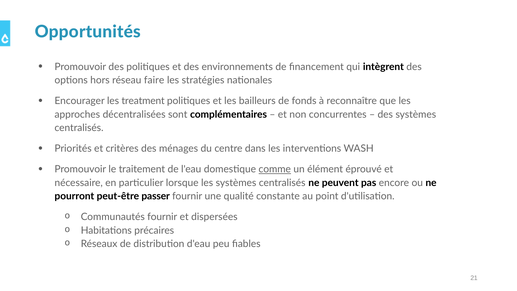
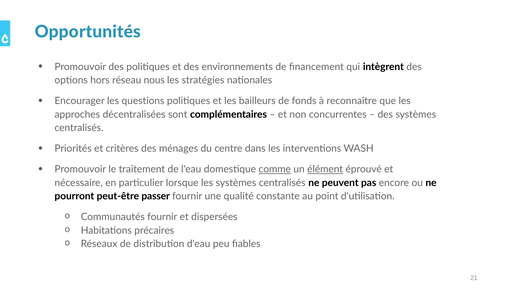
faire: faire -> nous (154, 80)
treatment: treatment -> questions (143, 101)
élément underline: none -> present (325, 169)
